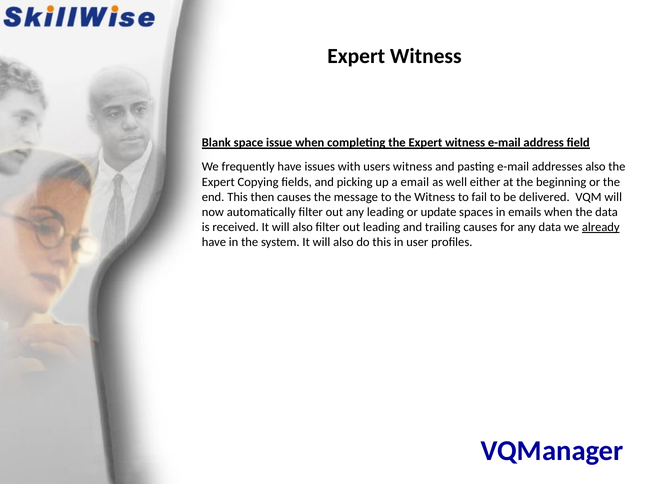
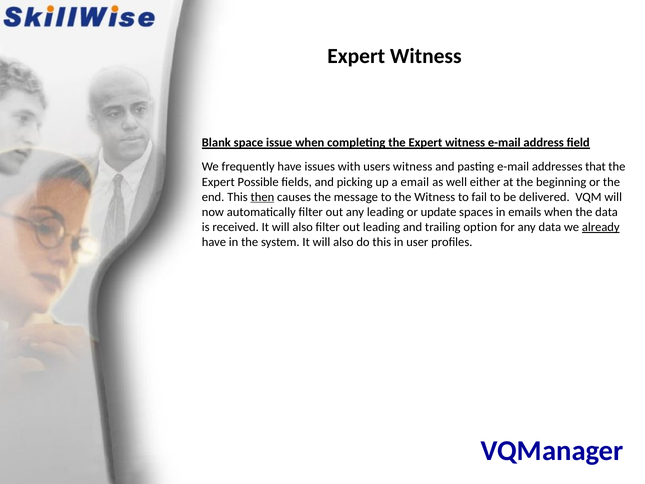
addresses also: also -> that (595, 167)
Copying: Copying -> Possible (258, 182)
then underline: none -> present (262, 197)
trailing causes: causes -> option (480, 227)
